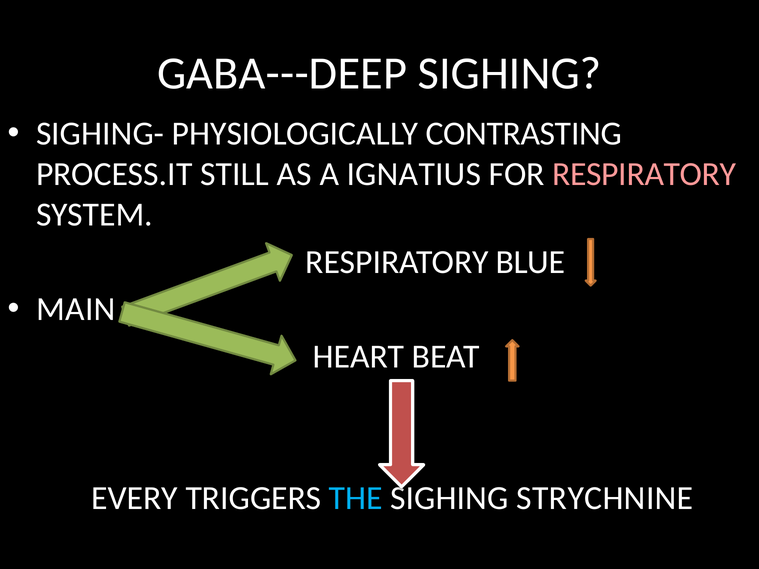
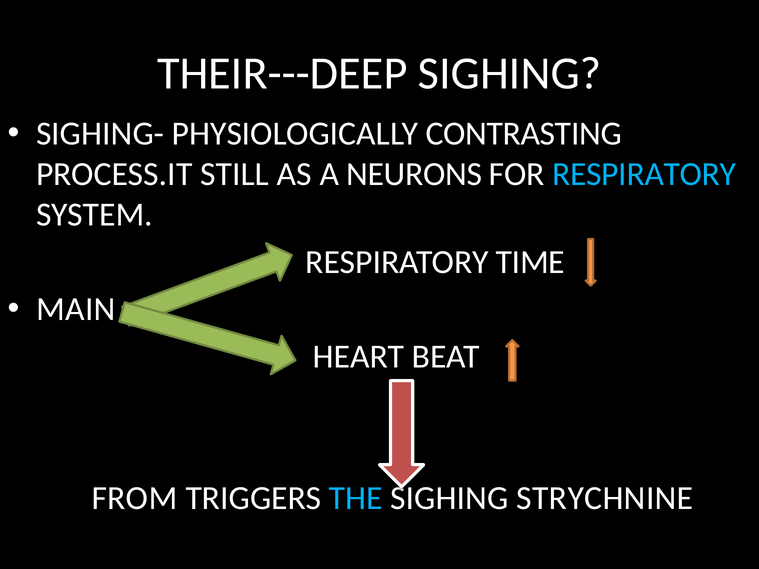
GABA---DEEP: GABA---DEEP -> THEIR---DEEP (282, 73)
IGNATIUS: IGNATIUS -> NEURONS (414, 174)
RESPIRATORY colour: pink -> light blue (644, 174)
BLUE: BLUE -> TIME (530, 262)
EVERY: EVERY -> FROM (134, 498)
